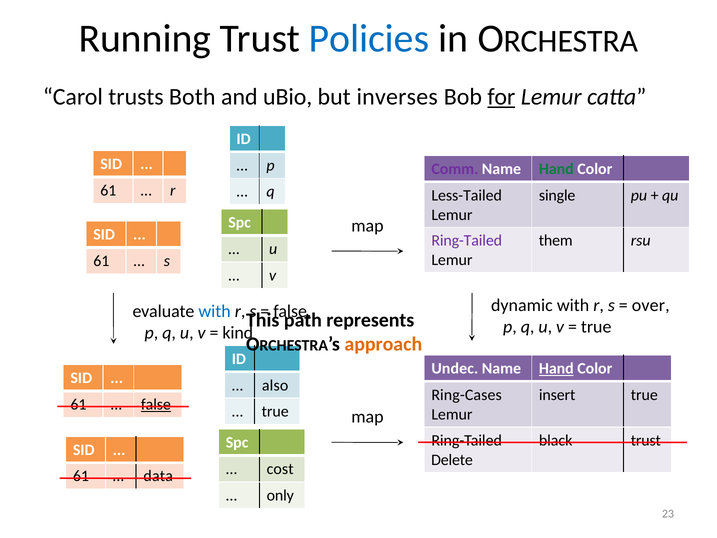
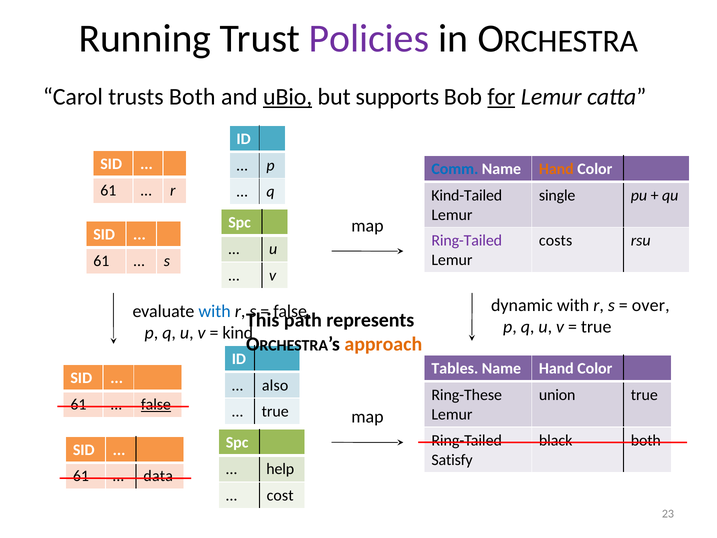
Policies colour: blue -> purple (369, 39)
uBio underline: none -> present (288, 97)
inverses: inverses -> supports (397, 97)
Comm colour: purple -> blue (455, 169)
Hand colour: green -> orange (556, 169)
Less-Tailed: Less-Tailed -> Kind-Tailed (467, 195)
them: them -> costs (556, 241)
Undec: Undec -> Tables (455, 368)
Hand underline: present -> none (556, 368)
Ring-Cases: Ring-Cases -> Ring-These (467, 395)
insert: insert -> union (557, 395)
black trust: trust -> both (646, 440)
Delete: Delete -> Satisfy (452, 460)
cost: cost -> help (280, 469)
only: only -> cost (280, 495)
